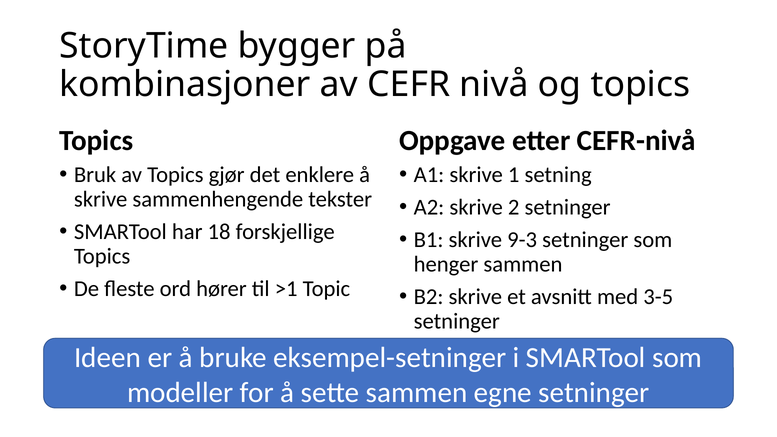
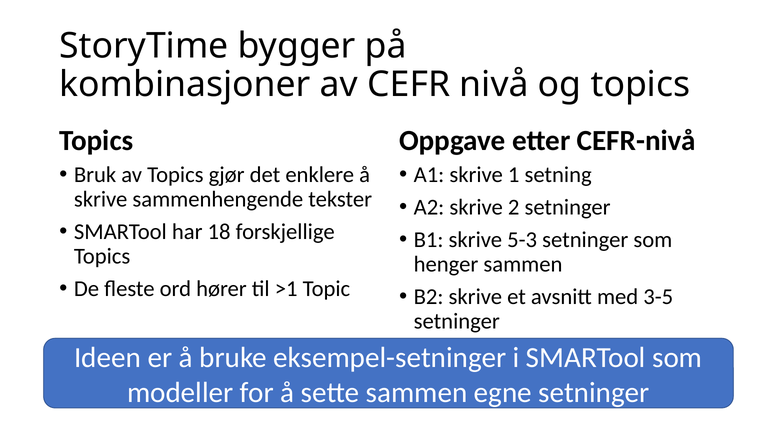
9-3: 9-3 -> 5-3 (522, 240)
